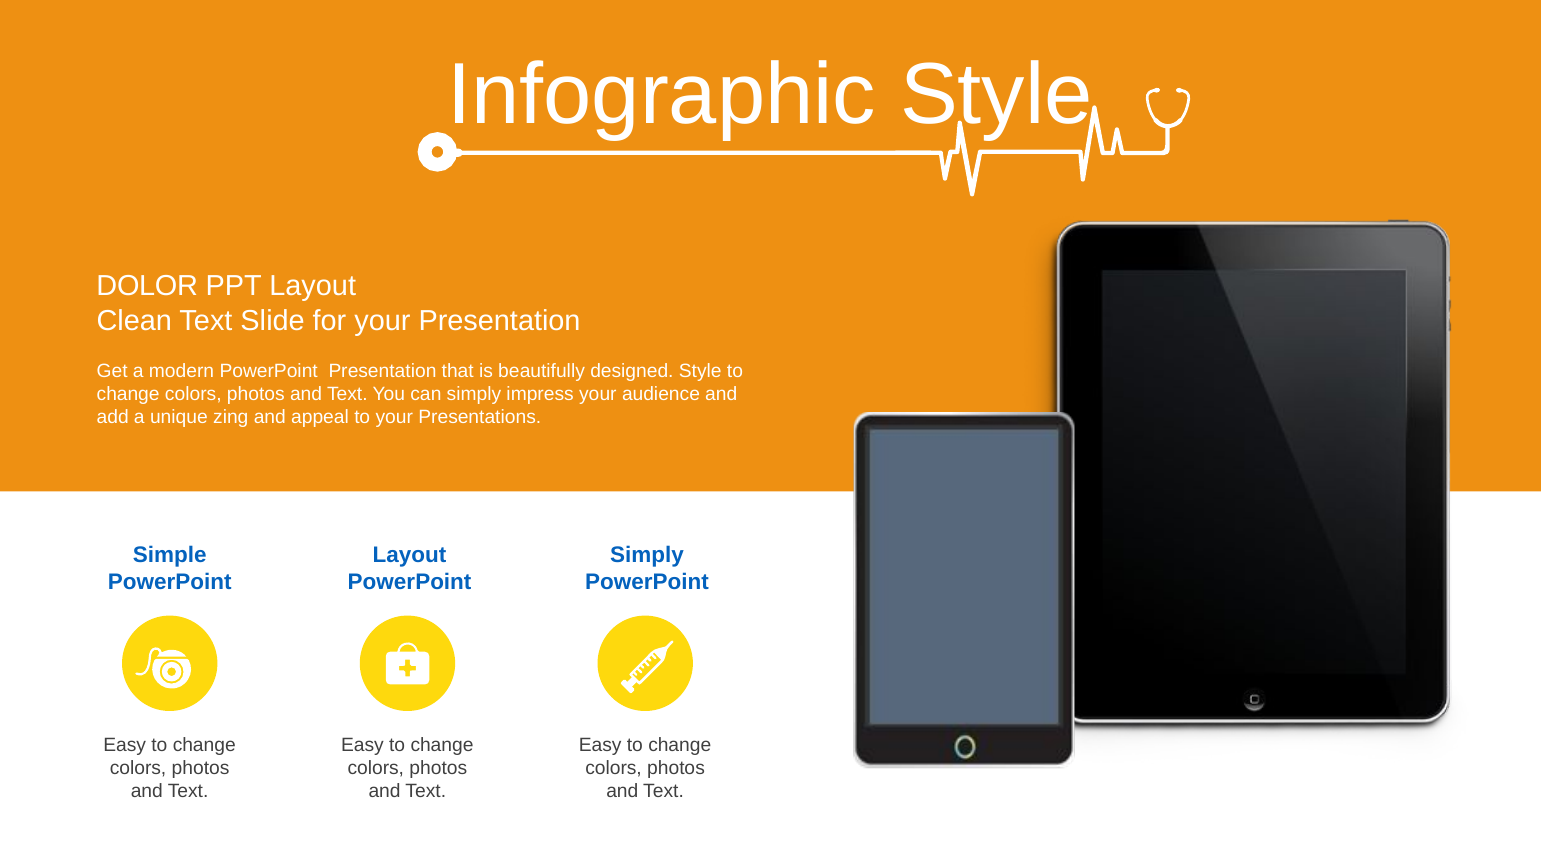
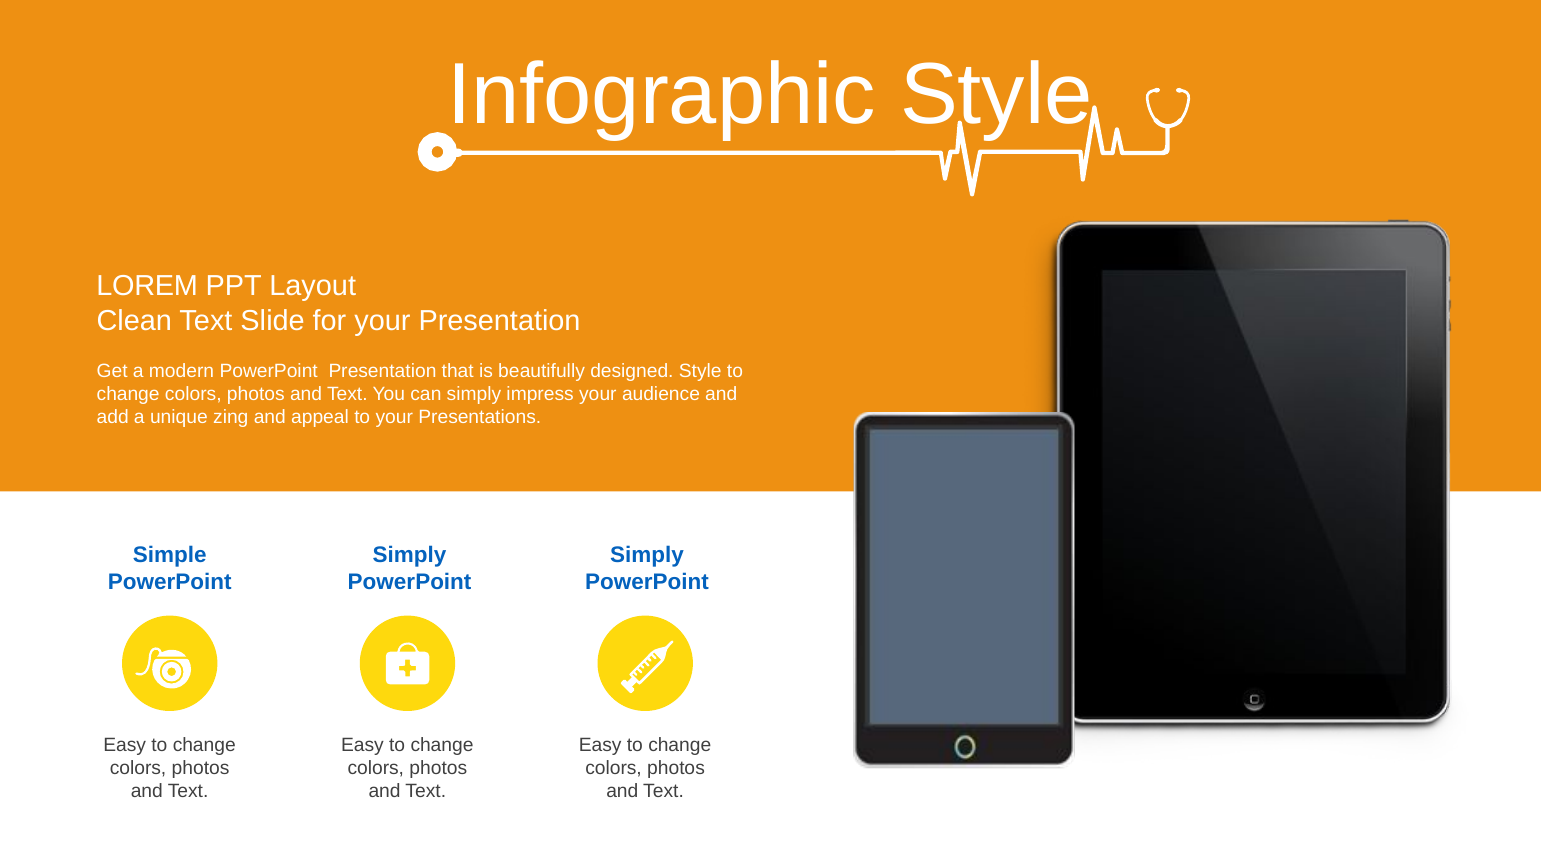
DOLOR: DOLOR -> LOREM (147, 286)
Layout: Layout -> Simply (410, 555)
